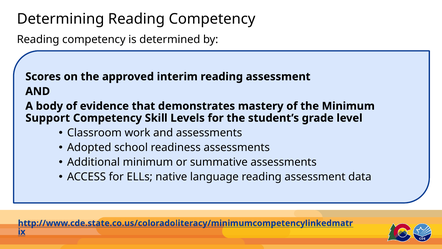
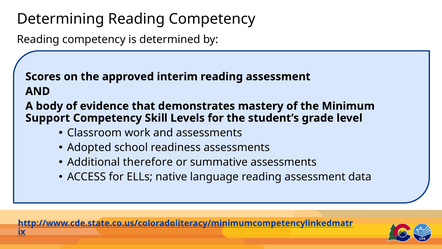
Additional minimum: minimum -> therefore (148, 162)
